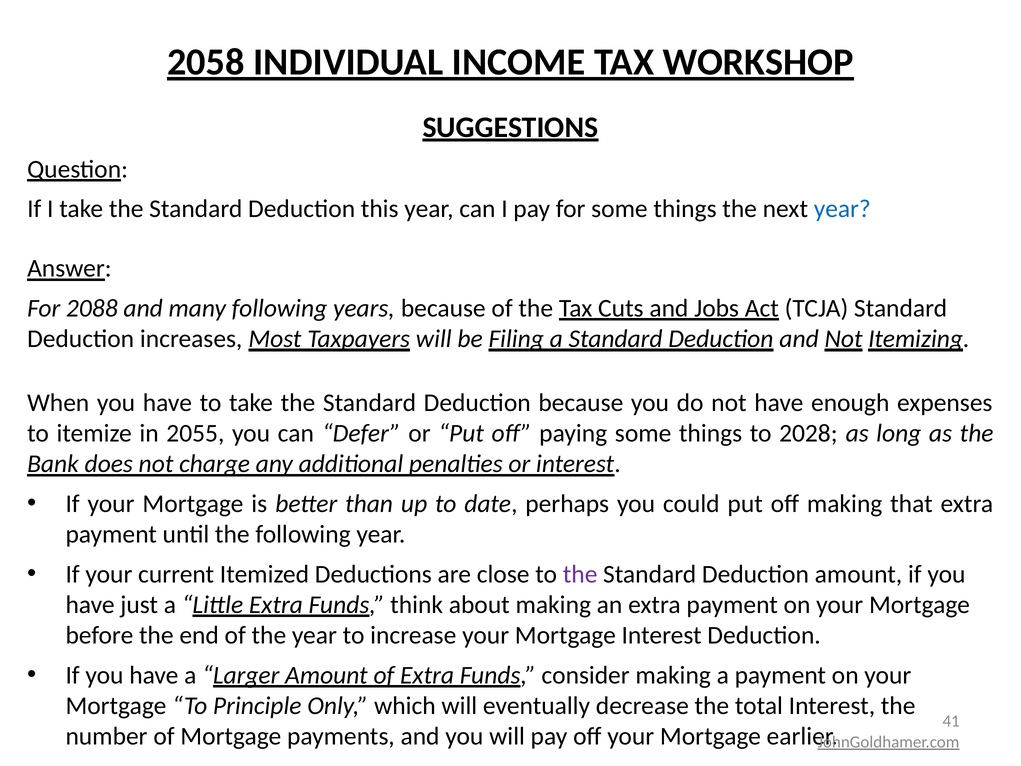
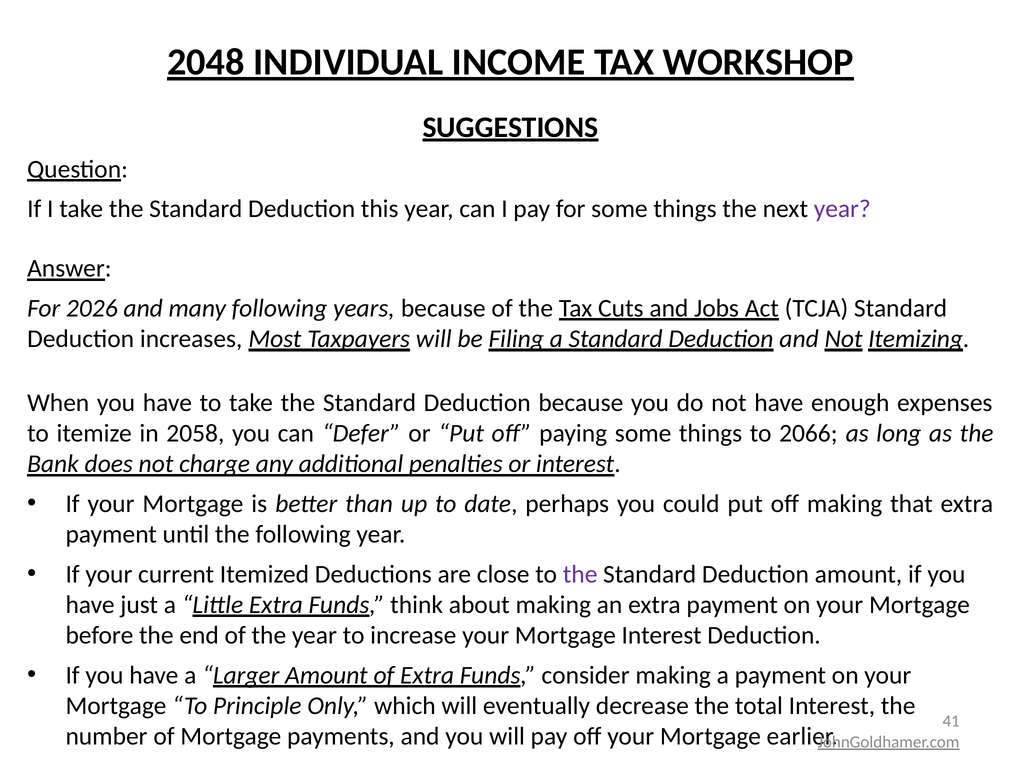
2058: 2058 -> 2048 (206, 62)
year colour: blue -> purple (842, 209)
2088: 2088 -> 2026 (92, 308)
2055: 2055 -> 2058 (195, 433)
2028: 2028 -> 2066 (808, 433)
